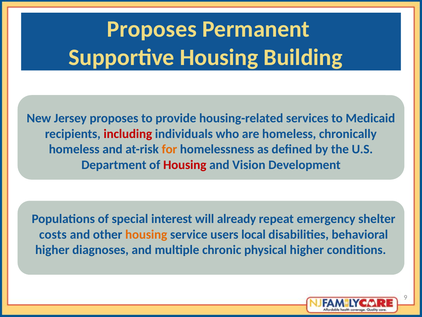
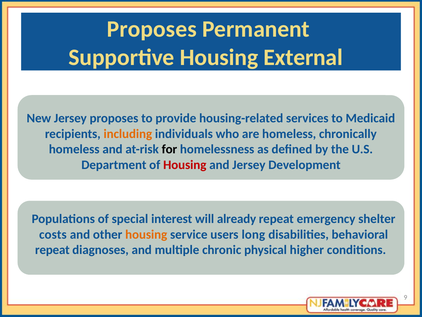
Building: Building -> External (303, 57)
including colour: red -> orange (128, 134)
for colour: orange -> black (169, 149)
and Vision: Vision -> Jersey (249, 165)
local: local -> long (253, 234)
higher: higher -> repeat (52, 250)
